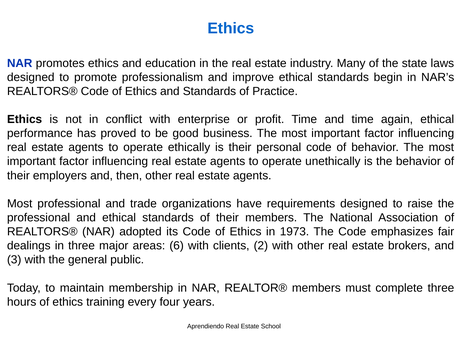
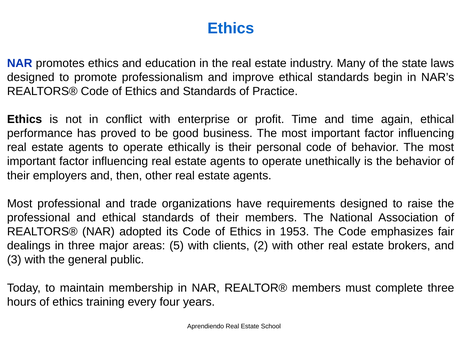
1973: 1973 -> 1953 (294, 232)
6: 6 -> 5 (177, 246)
